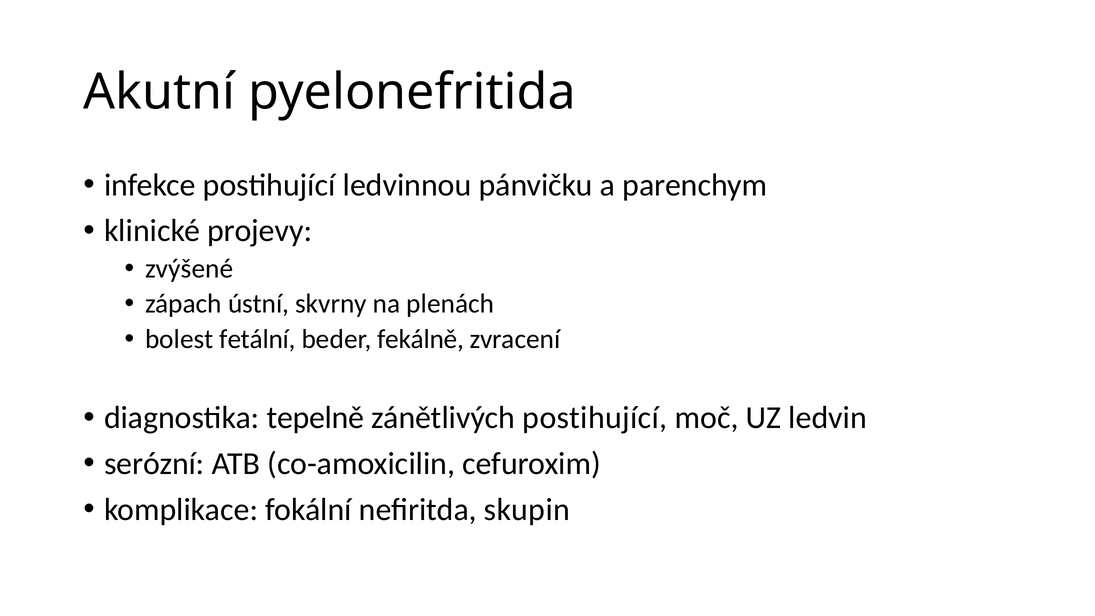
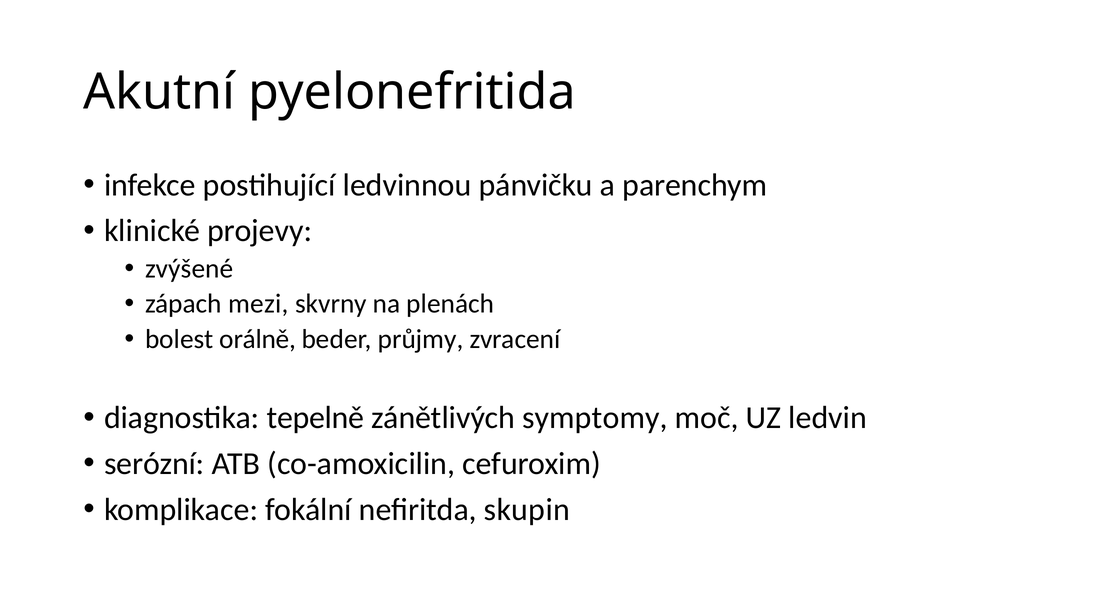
ústní: ústní -> mezi (258, 304)
fetální: fetální -> orálně (258, 339)
fekálně: fekálně -> průjmy (421, 339)
zánětlivých postihující: postihující -> symptomy (595, 418)
